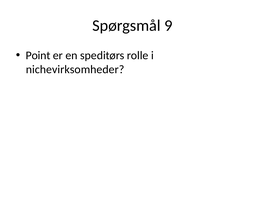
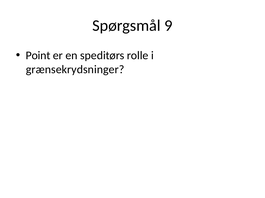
nichevirksomheder: nichevirksomheder -> grænsekrydsninger (75, 70)
